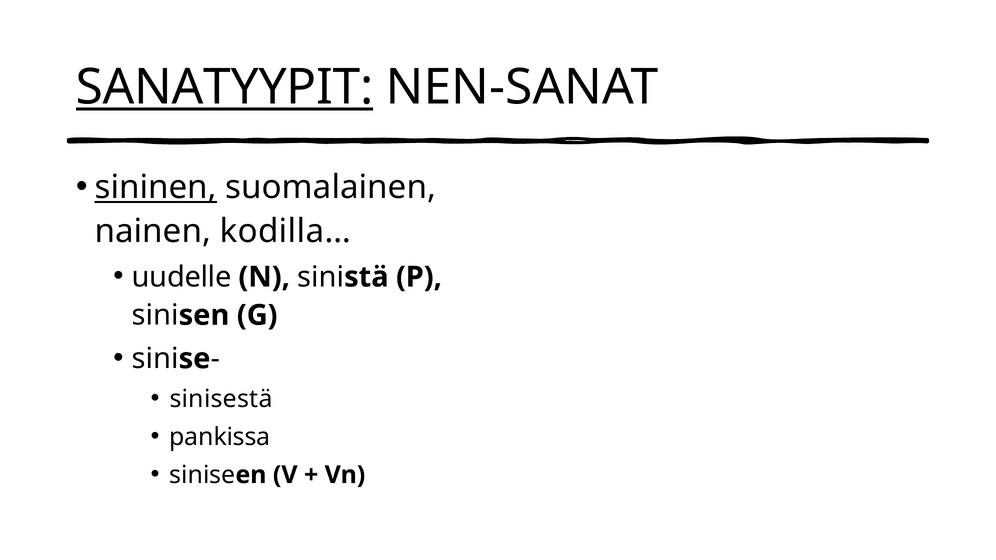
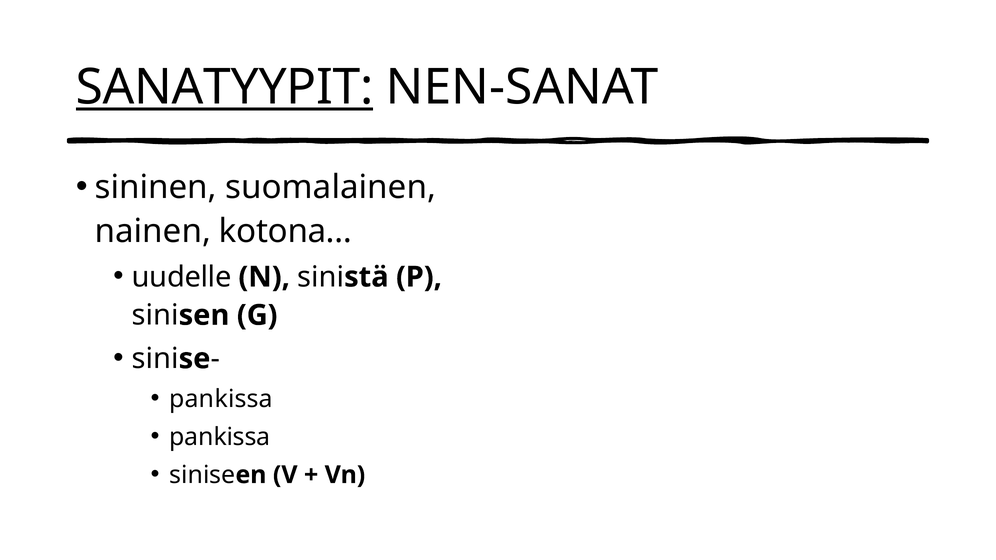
sininen underline: present -> none (156, 188)
kodilla…: kodilla… -> kotona… (286, 231)
sinisestä: sinisestä -> pankissa (221, 399)
